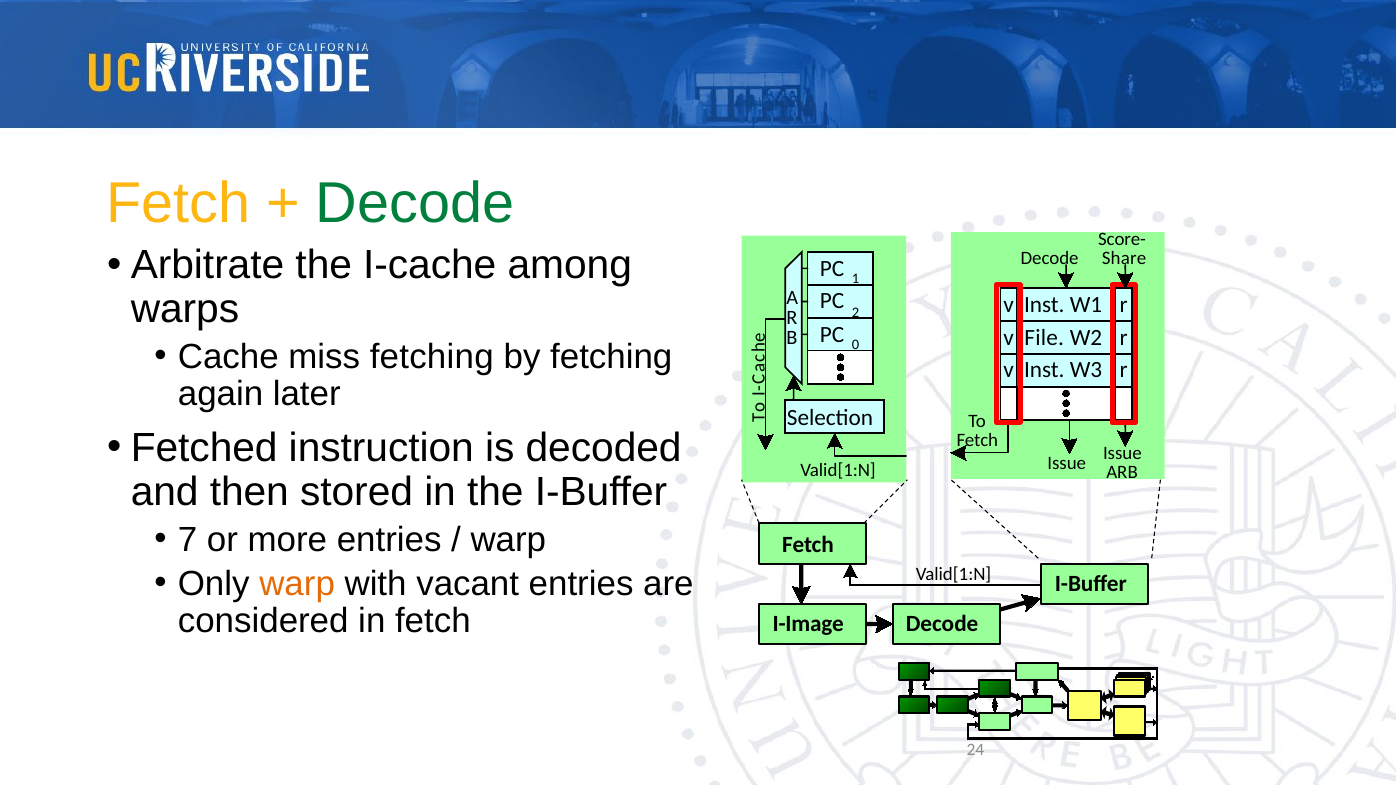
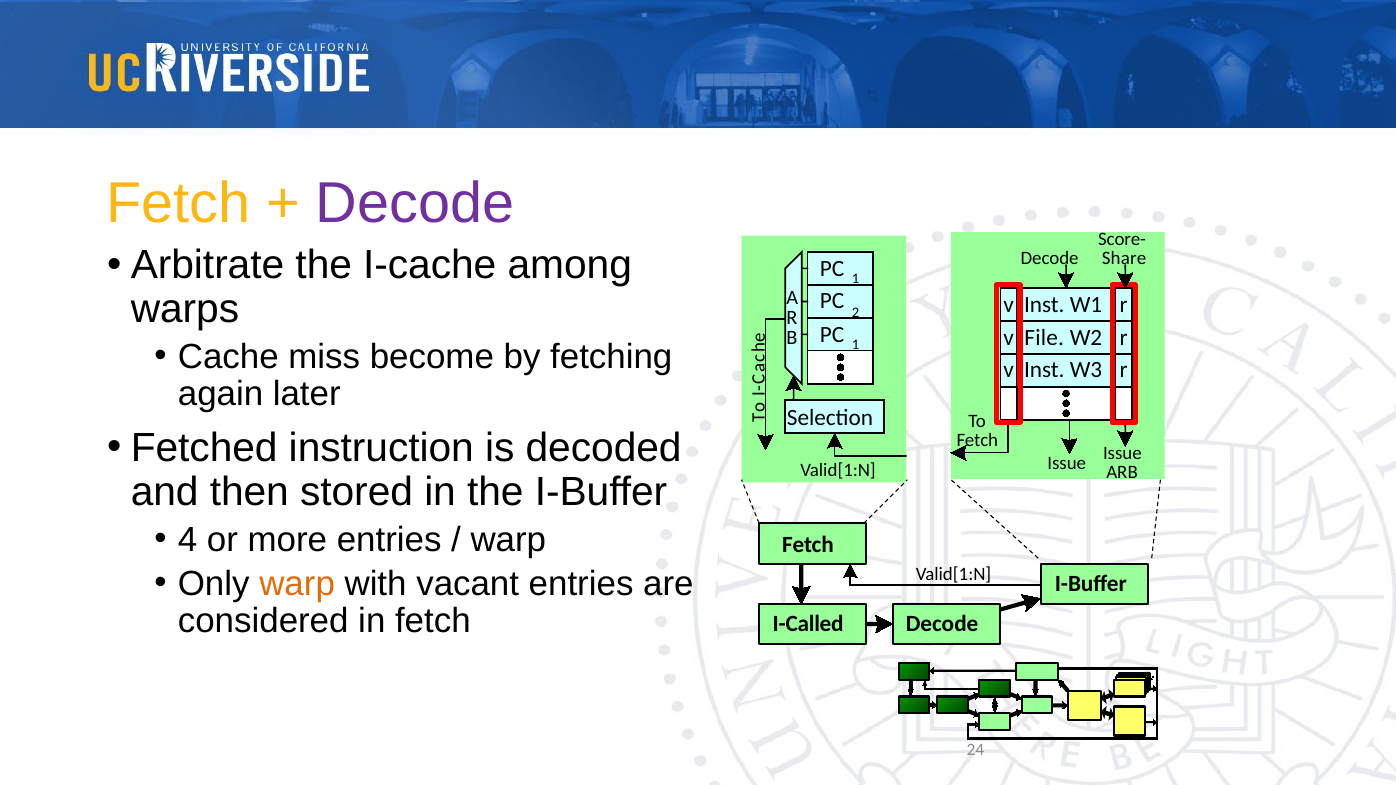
Decode colour: green -> purple (415, 203)
0: 0 -> 1 (856, 345)
miss fetching: fetching -> become (432, 357)
7: 7 -> 4 (188, 540)
I-Image: I-Image -> I-Called (808, 624)
